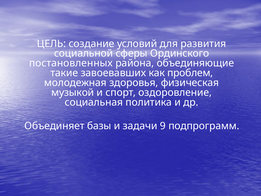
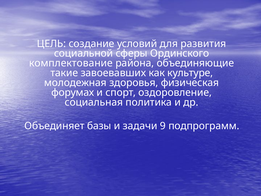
постановленных: постановленных -> комплектование (71, 63)
проблем: проблем -> культуре (190, 73)
музыкой: музыкой -> форумах (73, 92)
